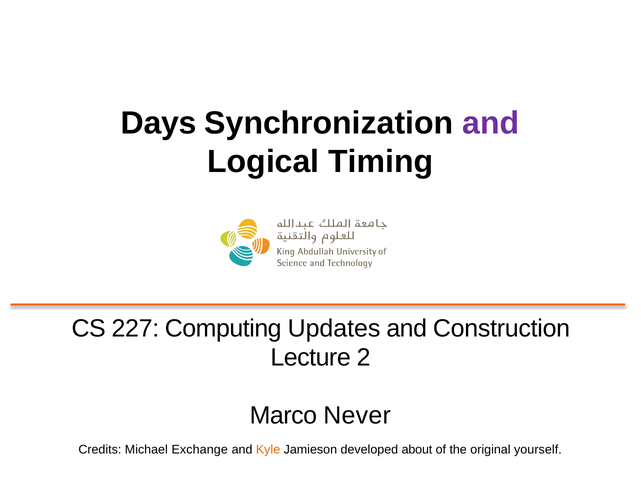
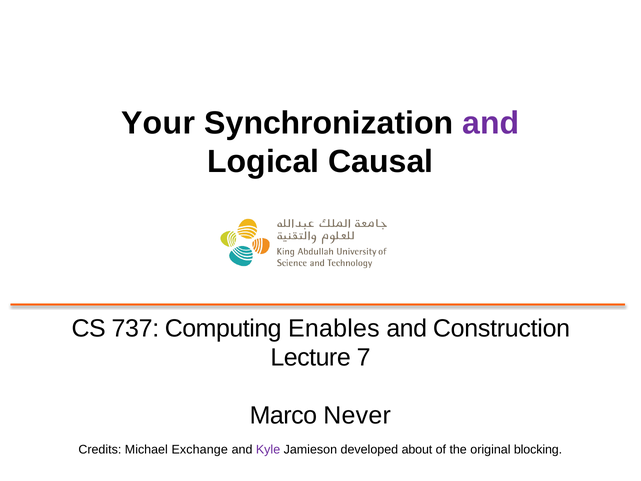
Days: Days -> Your (158, 123)
Timing: Timing -> Causal (381, 161)
227: 227 -> 737 (135, 329)
Updates: Updates -> Enables (334, 329)
2: 2 -> 7 (364, 357)
Kyle colour: orange -> purple (268, 450)
yourself: yourself -> blocking (538, 450)
